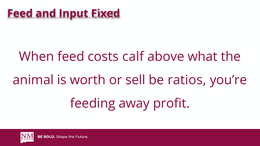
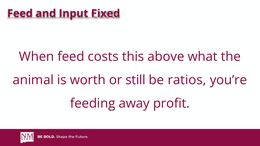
calf: calf -> this (133, 57)
sell: sell -> still (136, 80)
